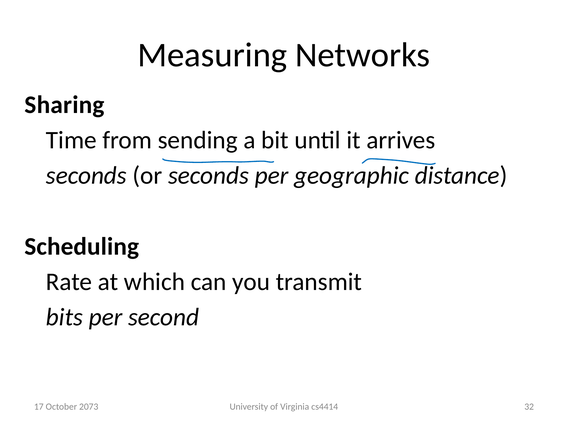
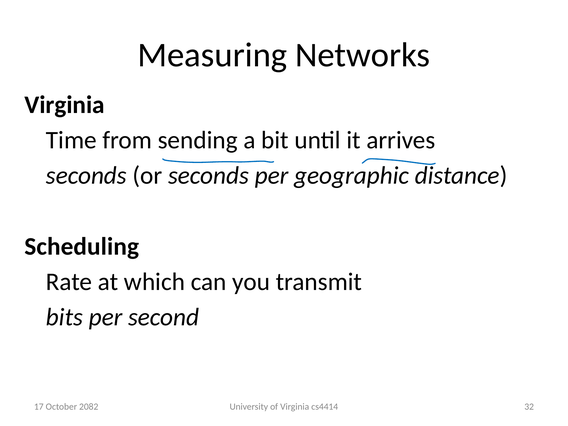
Sharing: Sharing -> Virginia (65, 105)
2073: 2073 -> 2082 (89, 407)
